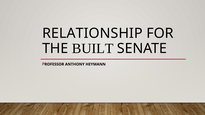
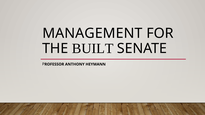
RELATIONSHIP: RELATIONSHIP -> MANAGEMENT (92, 33)
